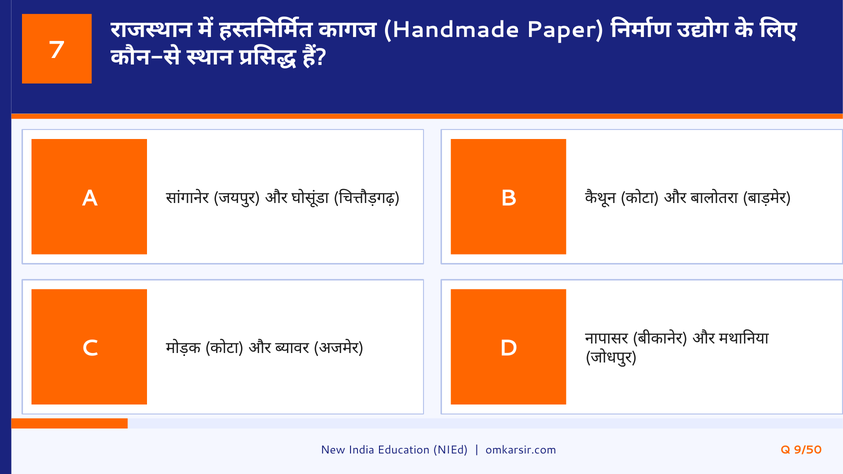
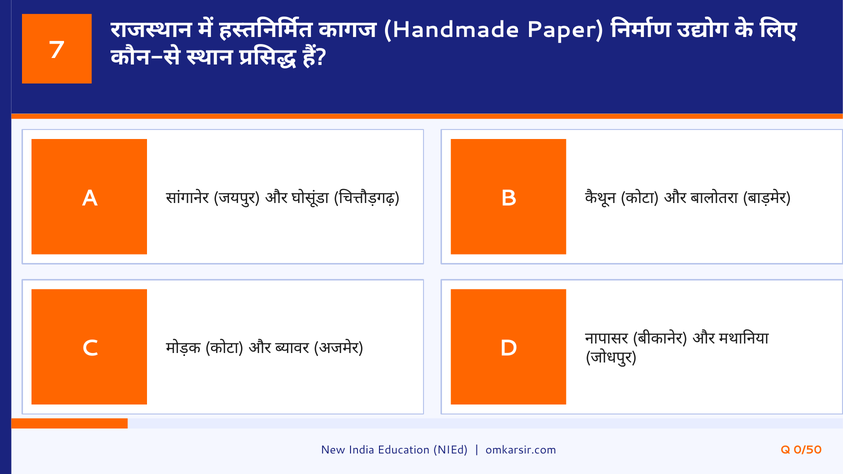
9/50: 9/50 -> 0/50 (808, 450)
